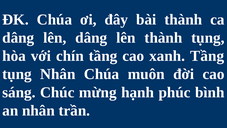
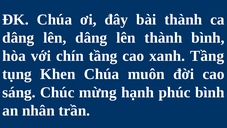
thành tụng: tụng -> bình (208, 38)
tụng Nhân: Nhân -> Khen (58, 74)
